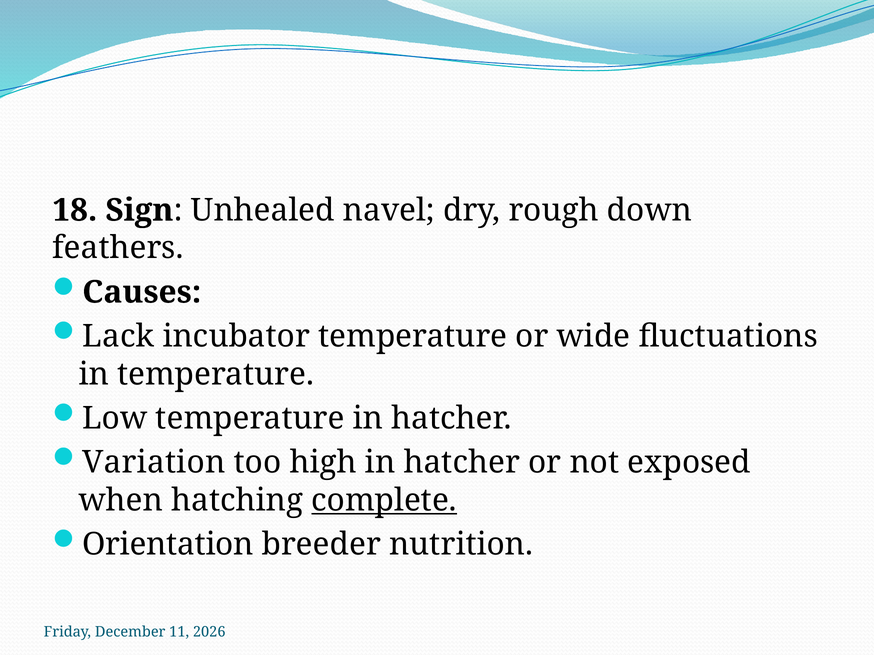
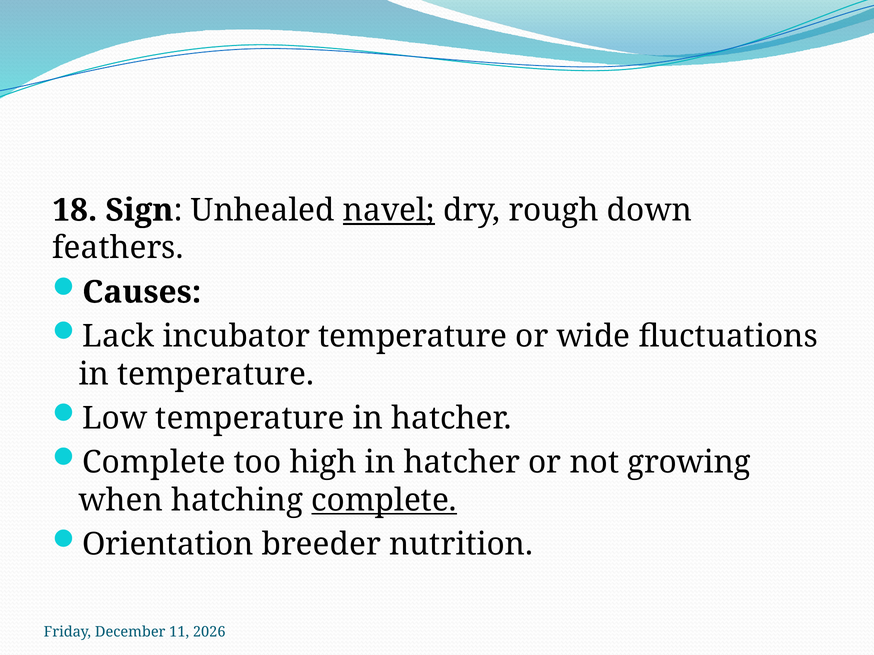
navel underline: none -> present (389, 210)
Variation: Variation -> Complete (154, 463)
exposed: exposed -> growing (689, 463)
